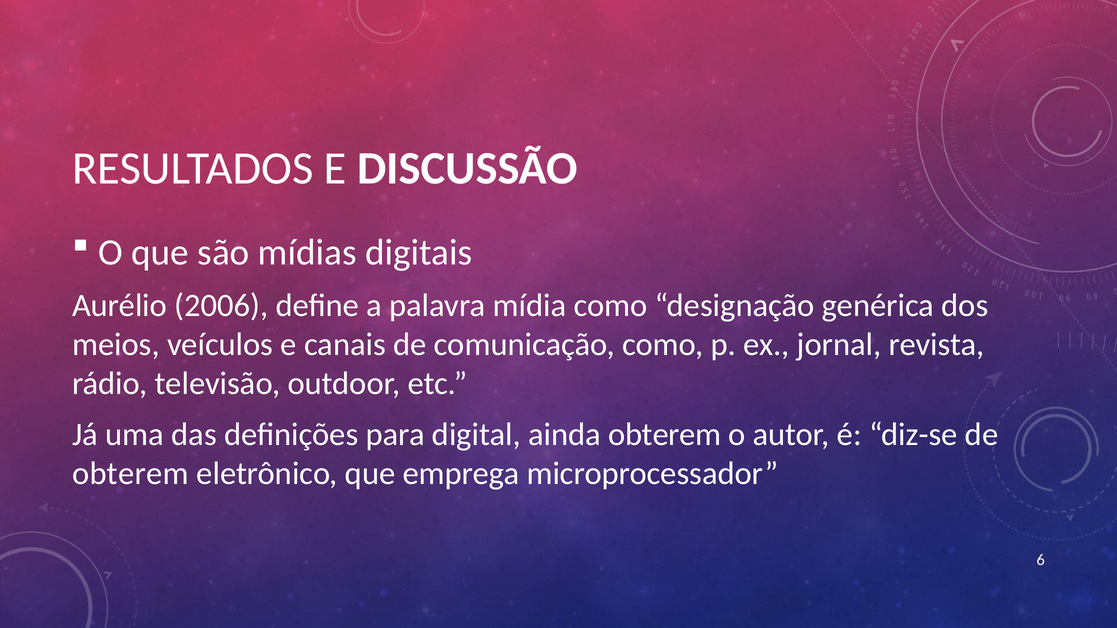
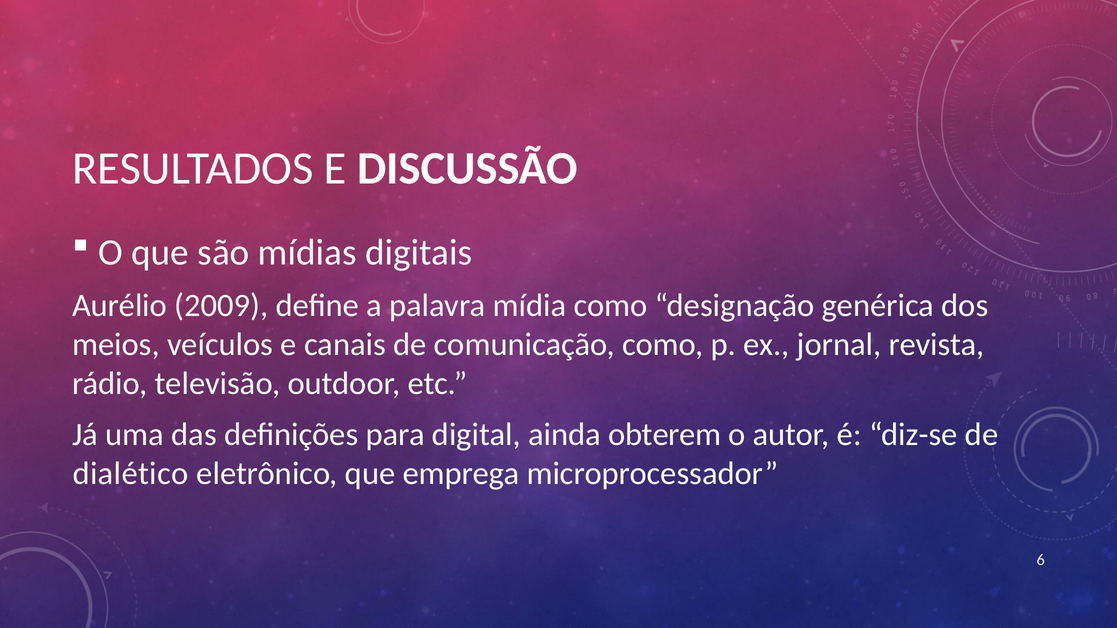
2006: 2006 -> 2009 (221, 306)
obterem: obterem -> dialético (130, 474)
